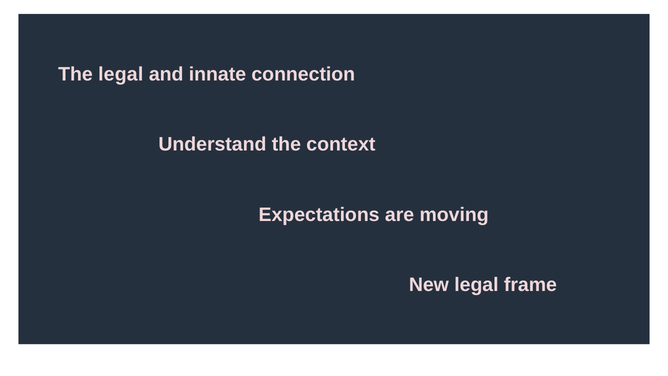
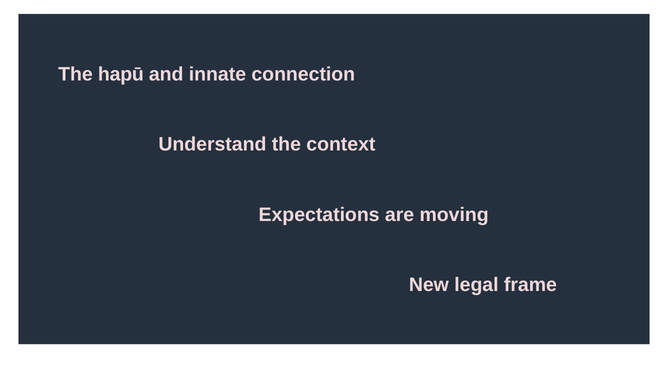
The legal: legal -> hapū (121, 74)
